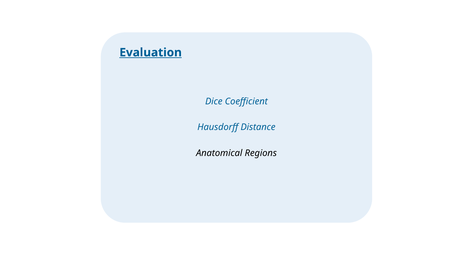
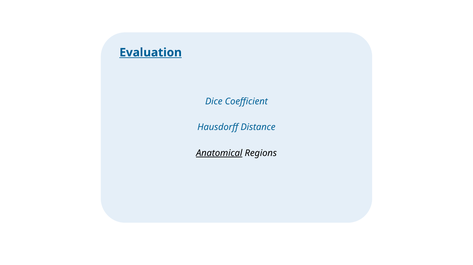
Anatomical underline: none -> present (219, 153)
